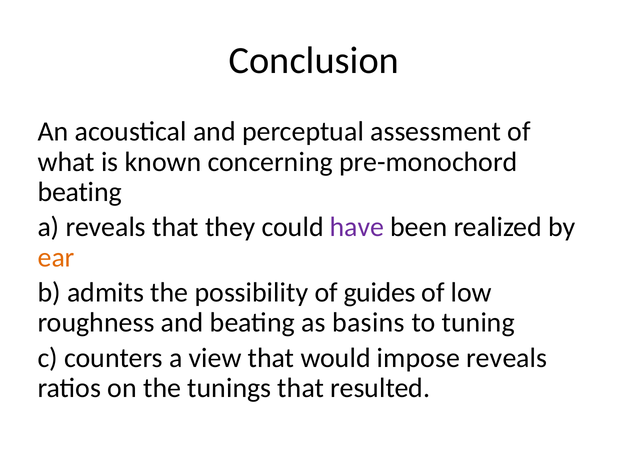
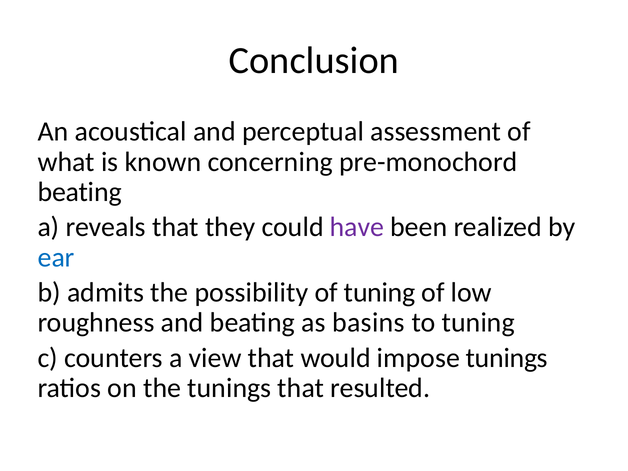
ear colour: orange -> blue (56, 257)
of guides: guides -> tuning (380, 293)
impose reveals: reveals -> tunings (507, 358)
